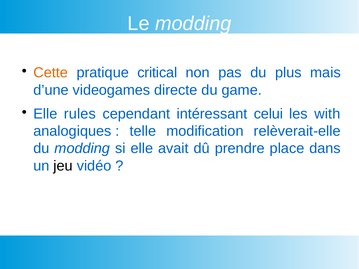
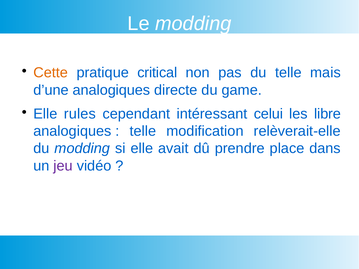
du plus: plus -> telle (288, 73)
d’une videogames: videogames -> analogiques (111, 90)
with: with -> libre (327, 114)
jeu colour: black -> purple (63, 166)
